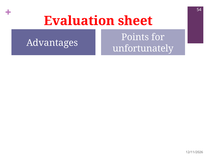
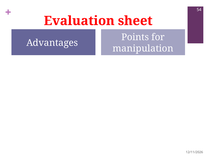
unfortunately: unfortunately -> manipulation (143, 48)
